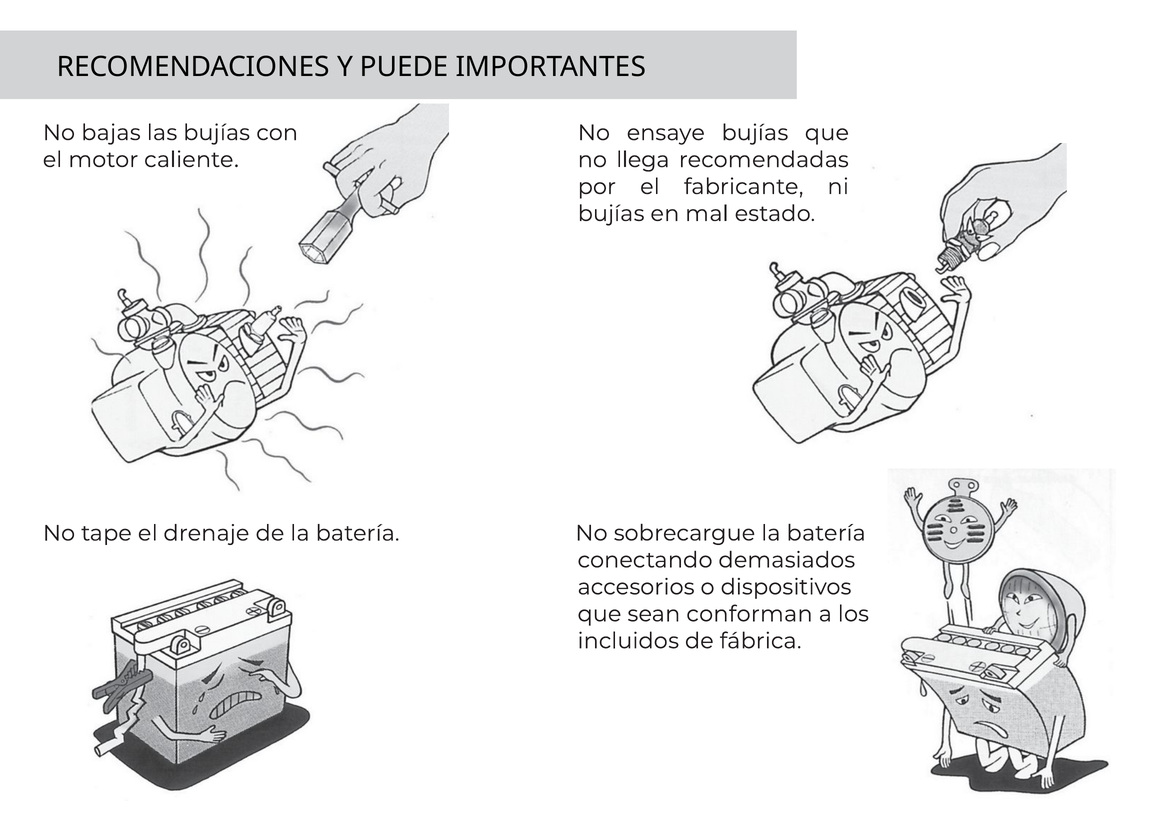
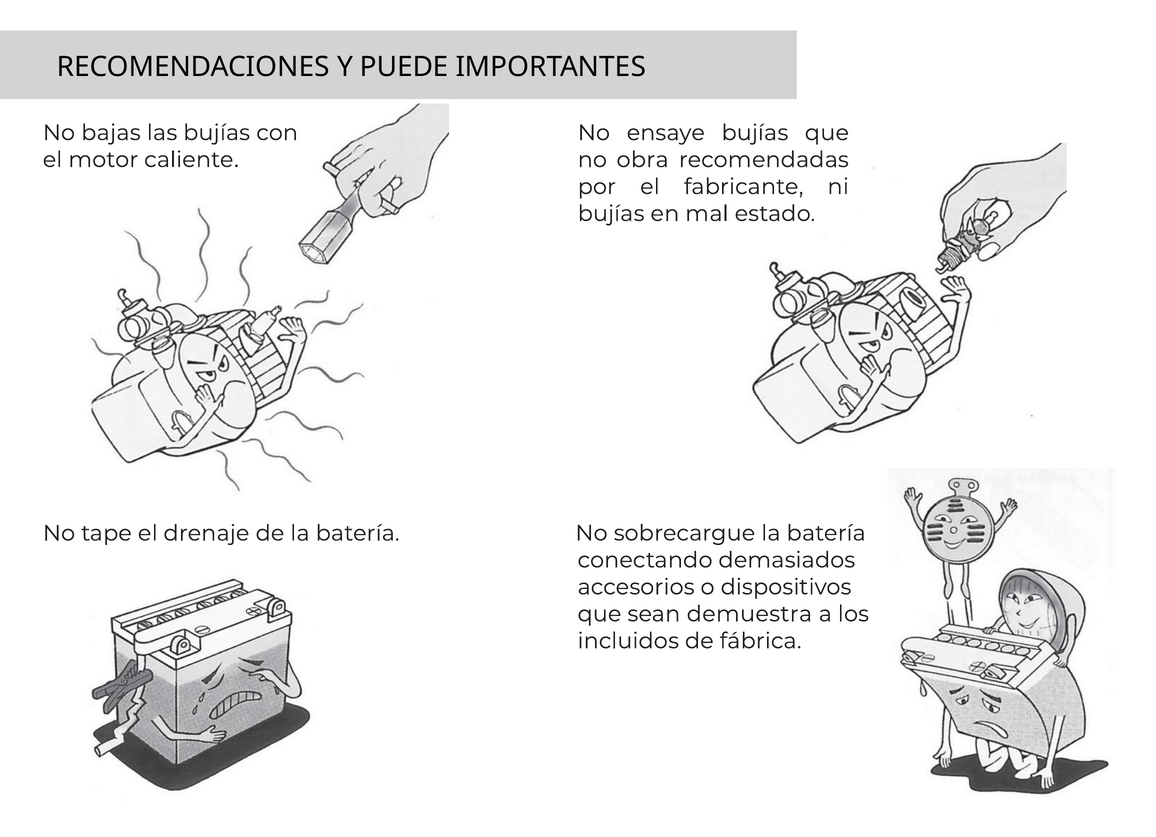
llega: llega -> obra (643, 160)
conforman: conforman -> demuestra (749, 614)
